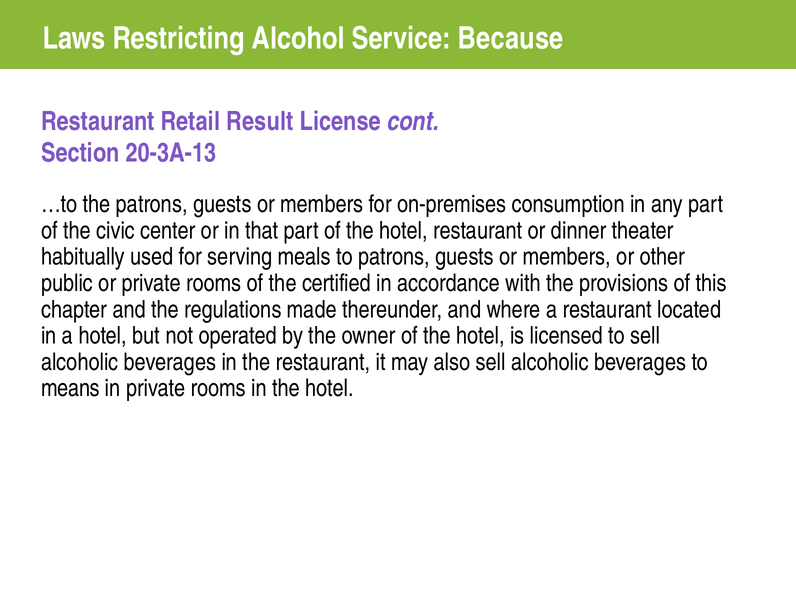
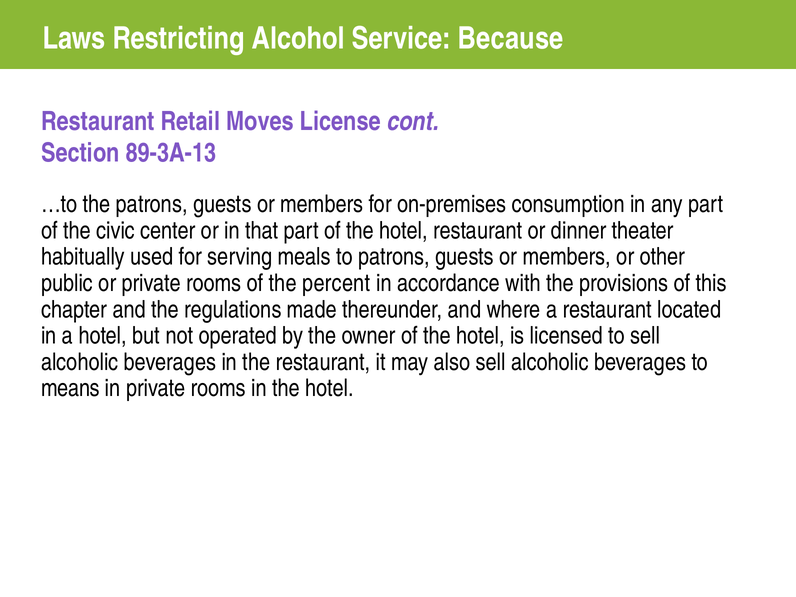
Result: Result -> Moves (260, 121)
20-3A-13: 20-3A-13 -> 89-3A-13 (171, 153)
certified: certified -> percent (336, 283)
